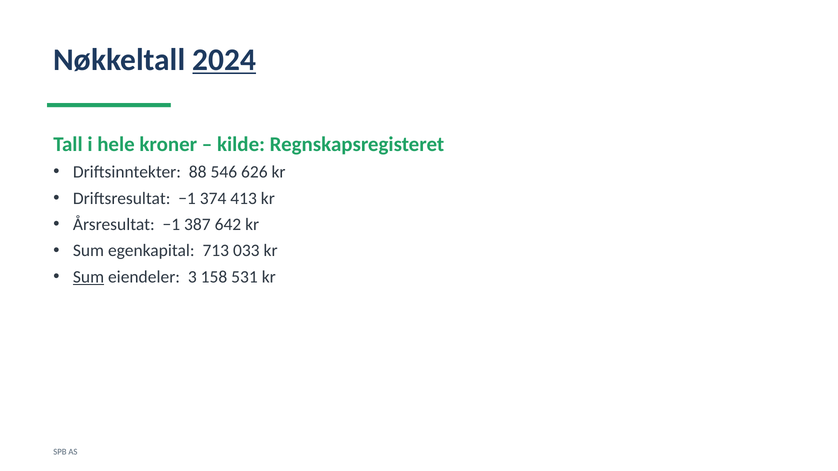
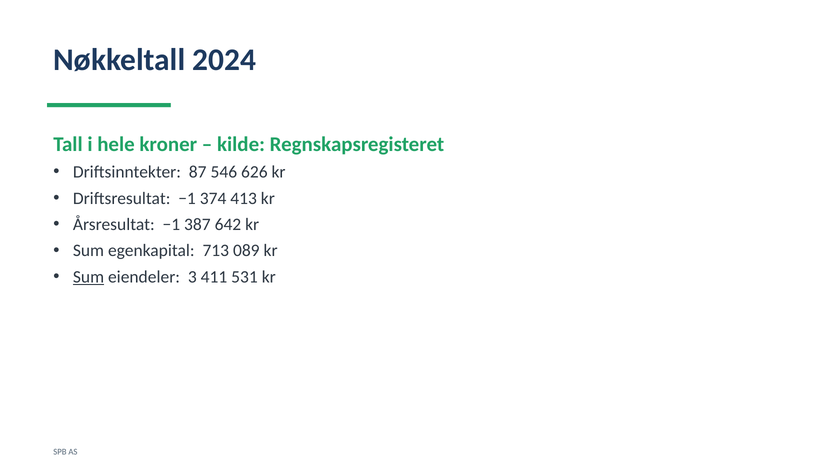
2024 underline: present -> none (224, 60)
88: 88 -> 87 (198, 172)
033: 033 -> 089 (246, 251)
158: 158 -> 411 (214, 277)
